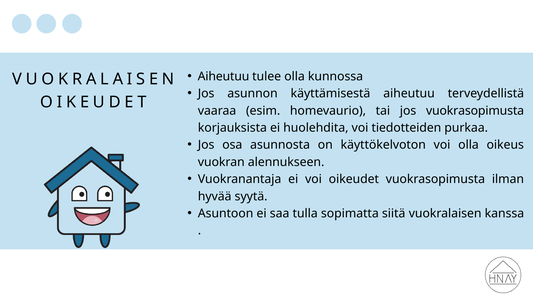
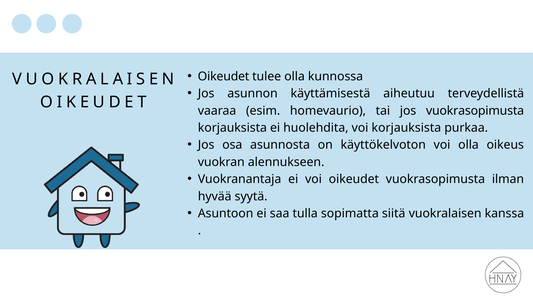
Aiheutuu: Aiheutuu -> Oikeudet (224, 76)
voi tiedotteiden: tiedotteiden -> korjauksista (406, 128)
